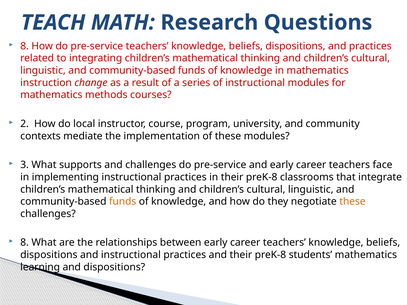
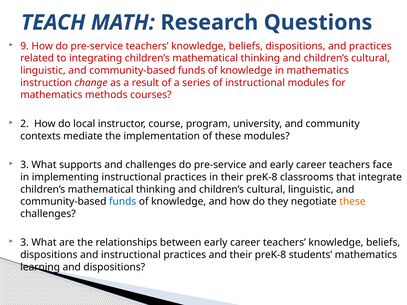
8: 8 -> 9 (25, 46)
funds colour: orange -> blue (123, 202)
8: 8 -> 3 (25, 243)
